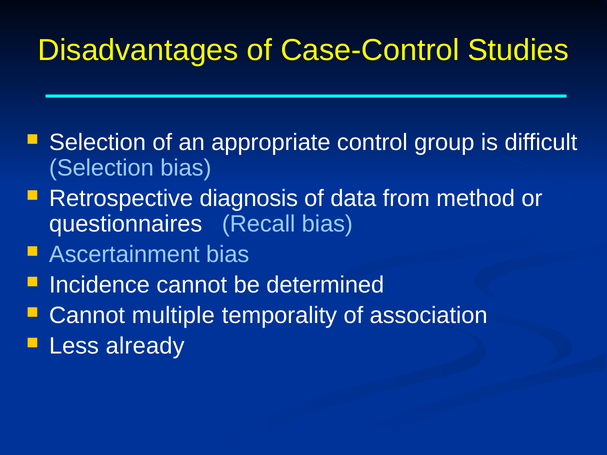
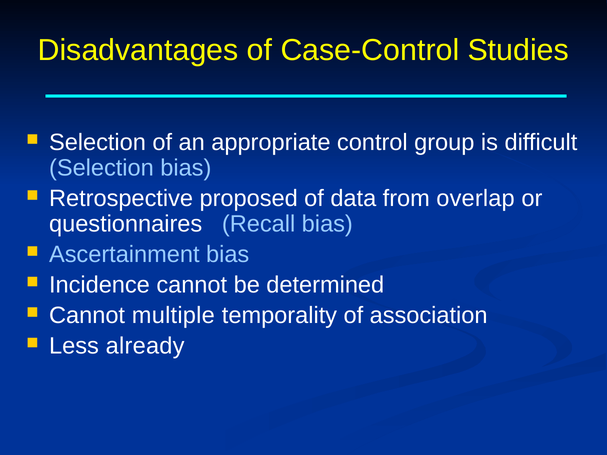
diagnosis: diagnosis -> proposed (249, 199)
method: method -> overlap (476, 199)
